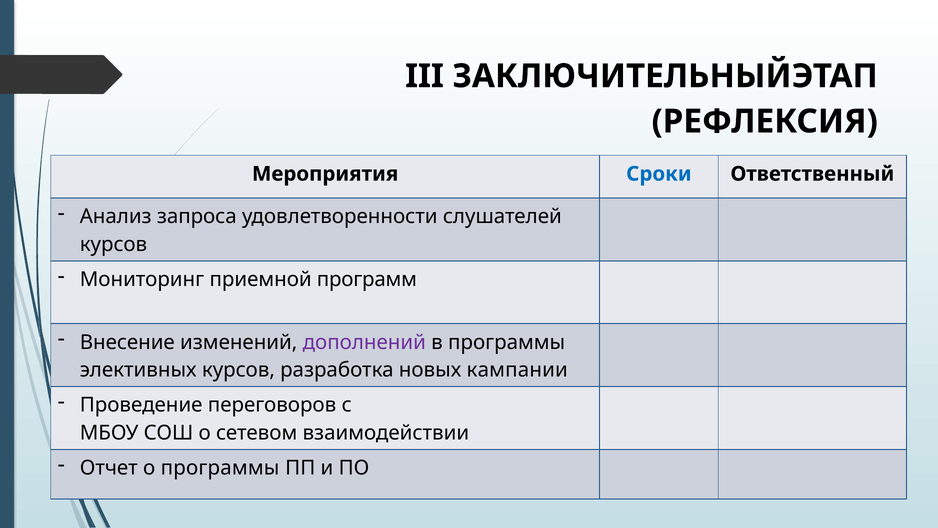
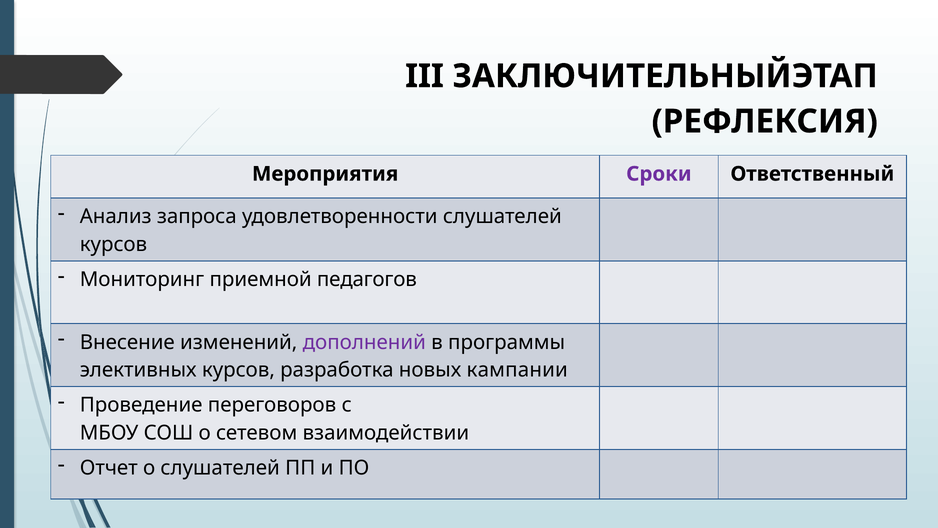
Сроки colour: blue -> purple (659, 174)
программ: программ -> педагогов (367, 279)
о программы: программы -> слушателей (220, 468)
